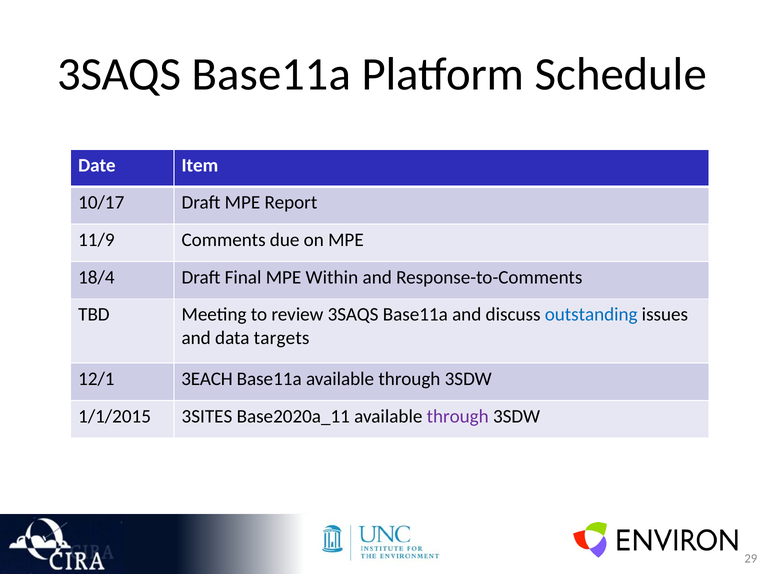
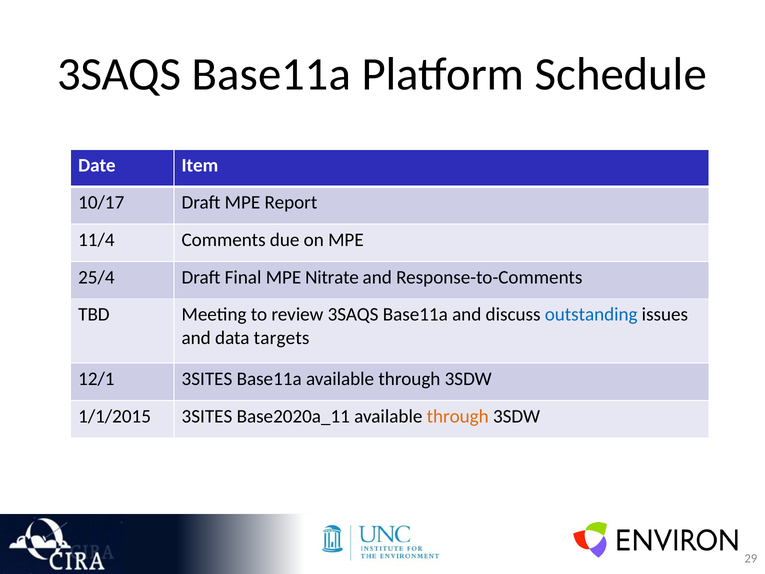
11/9: 11/9 -> 11/4 (96, 240)
18/4: 18/4 -> 25/4 (96, 277)
Within: Within -> Nitrate (332, 277)
12/1 3EACH: 3EACH -> 3SITES (207, 379)
through colour: purple -> orange (458, 416)
